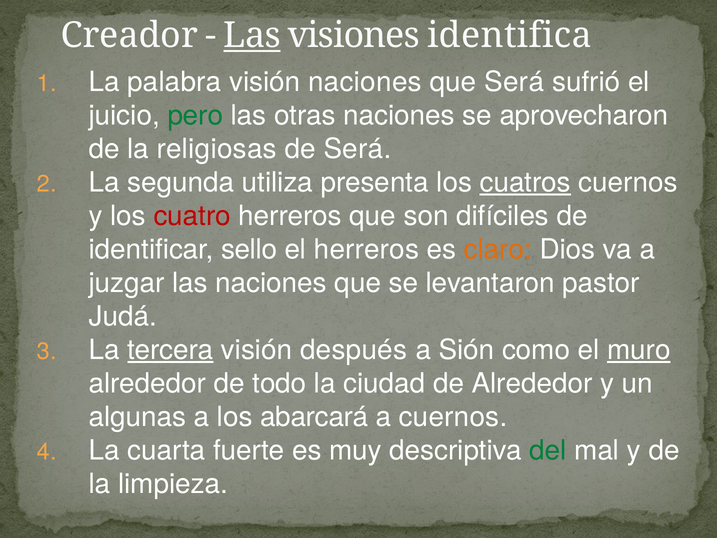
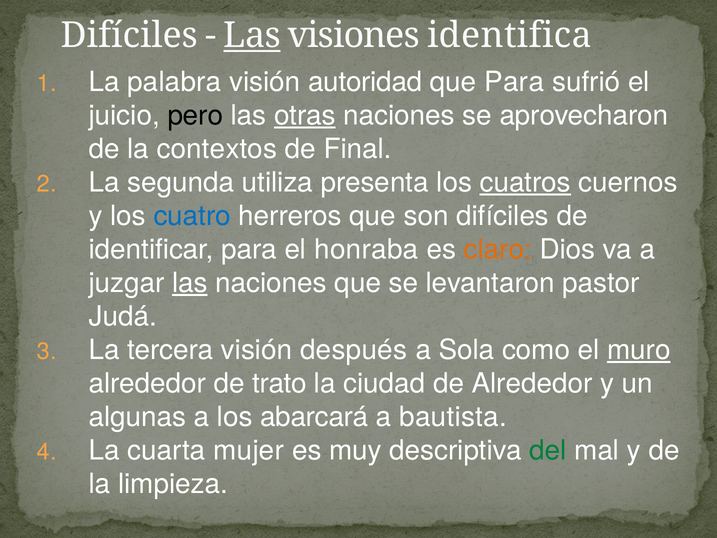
Creador: Creador -> Difíciles (129, 36)
visión naciones: naciones -> autoridad (365, 82)
que Será: Será -> Para (514, 82)
pero colour: green -> black (195, 115)
otras underline: none -> present (305, 115)
religiosas: religiosas -> contextos (217, 149)
de Será: Será -> Final (358, 149)
cuatro colour: red -> blue (192, 216)
identificar sello: sello -> para (249, 249)
el herreros: herreros -> honraba (366, 249)
las underline: none -> present (190, 283)
tercera underline: present -> none (170, 350)
Sión: Sión -> Sola (467, 350)
todo: todo -> trato (279, 383)
a cuernos: cuernos -> bautista (453, 417)
fuerte: fuerte -> mujer (249, 450)
